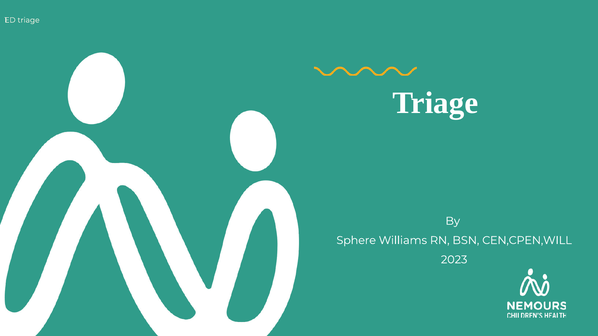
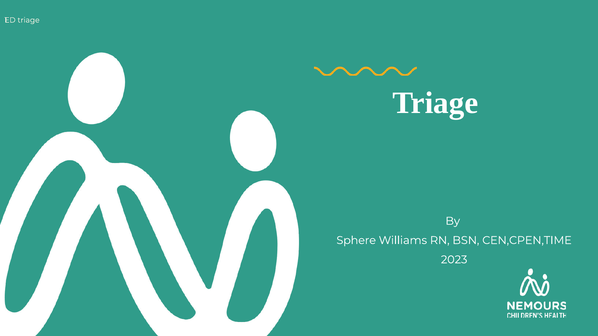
CEN,CPEN,WILL: CEN,CPEN,WILL -> CEN,CPEN,TIME (527, 241)
